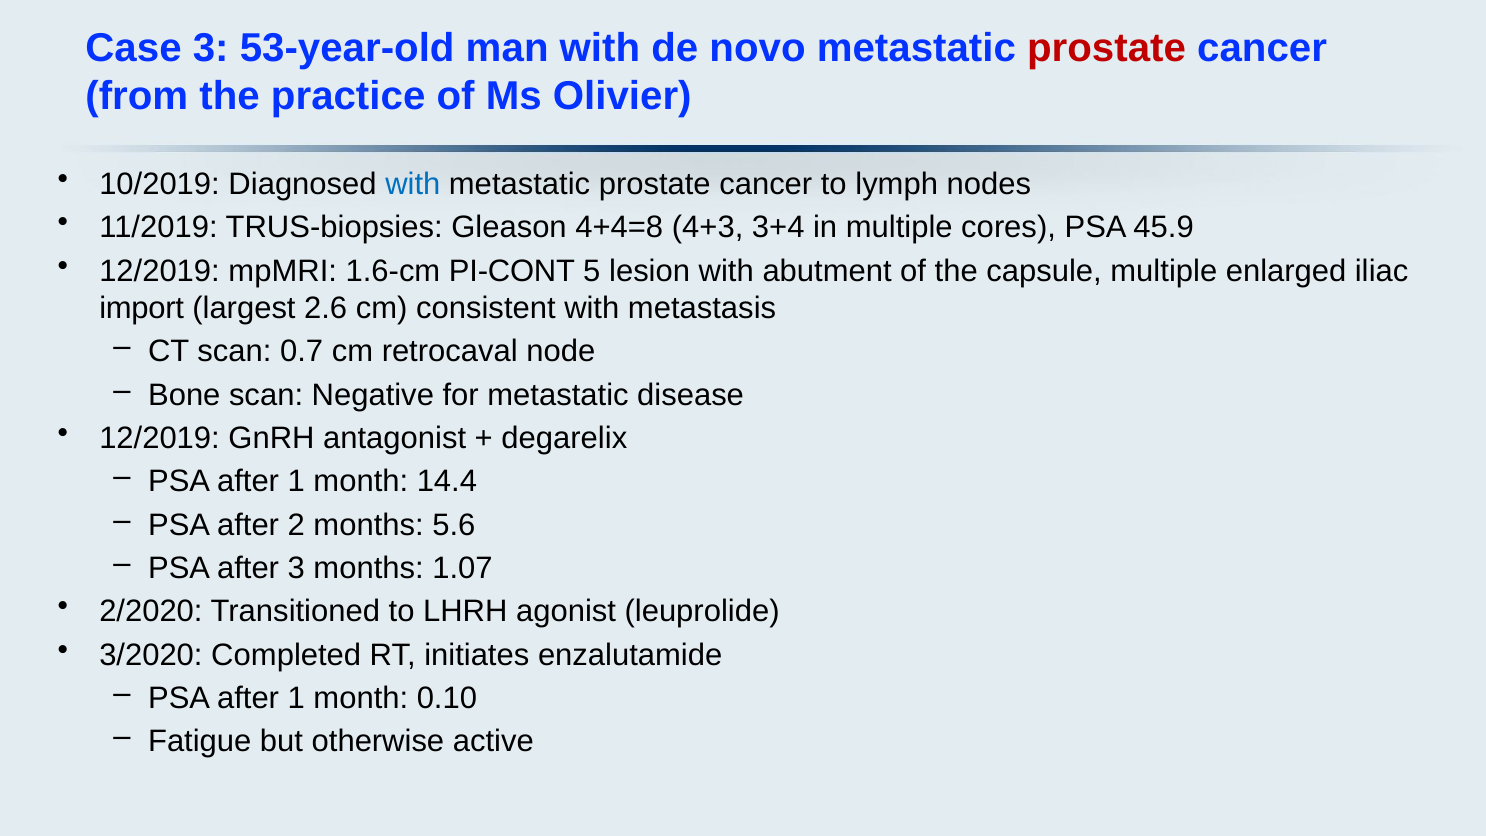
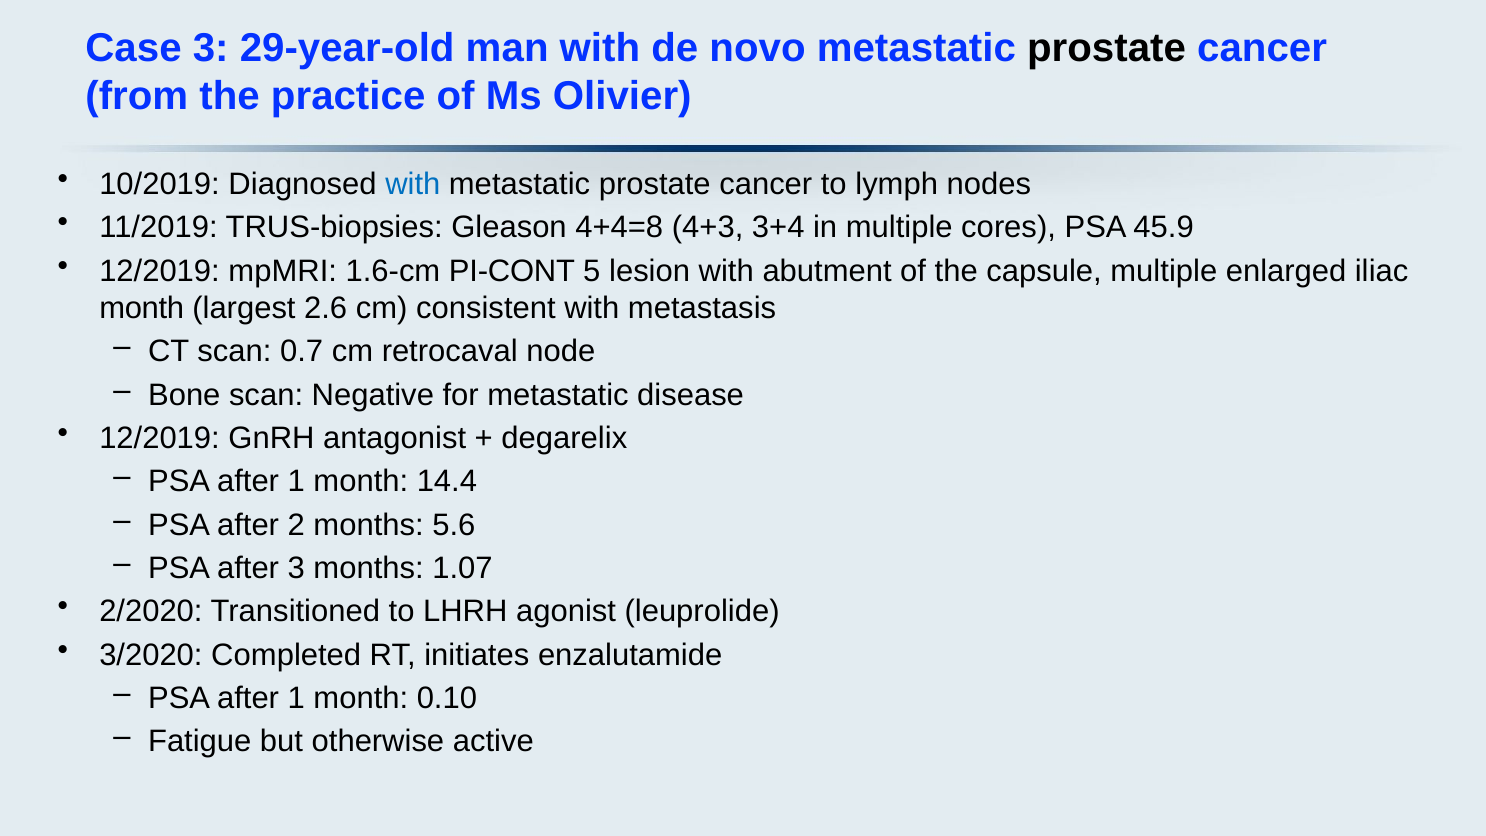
53-year-old: 53-year-old -> 29-year-old (347, 48)
prostate colour: red -> black (1107, 48)
import: import -> month (142, 308)
